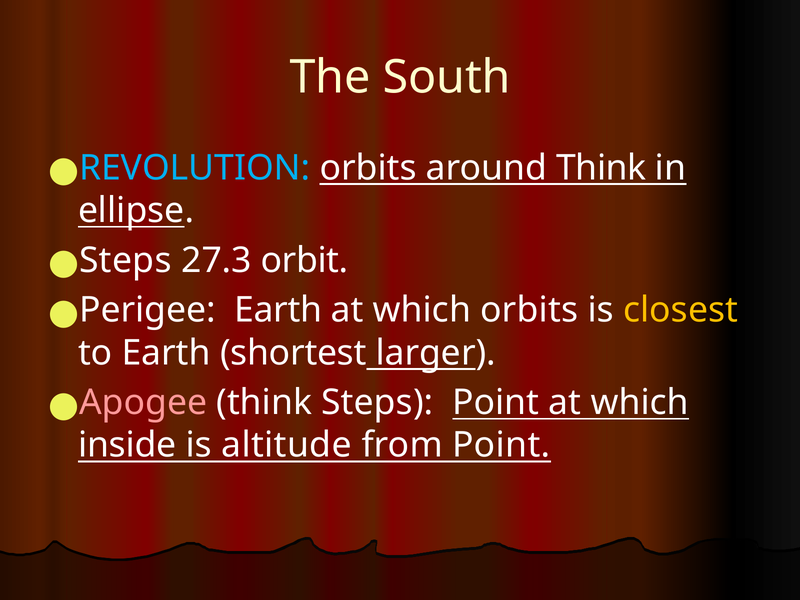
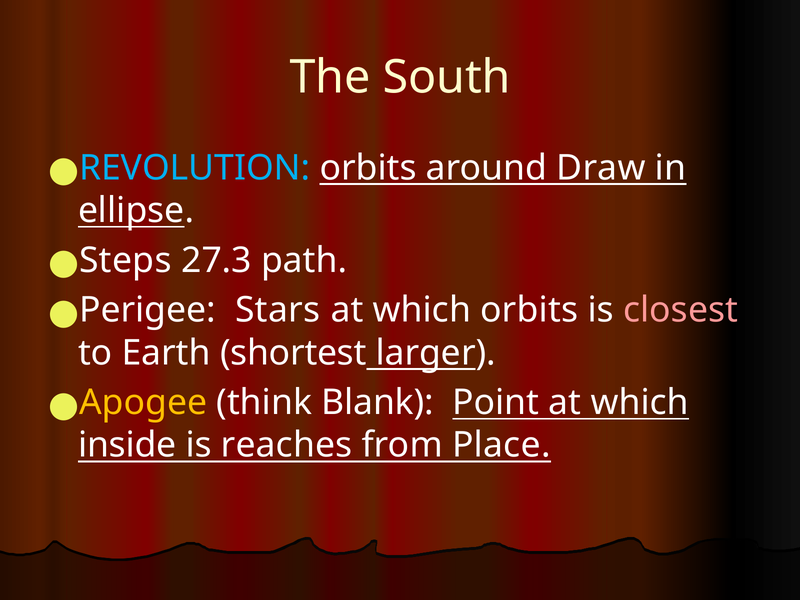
around Think: Think -> Draw (601, 168)
orbit: orbit -> path (304, 260)
Perigee Earth: Earth -> Stars (278, 310)
closest colour: yellow -> pink (681, 310)
Apogee colour: pink -> yellow (143, 403)
think Steps: Steps -> Blank (377, 403)
altitude: altitude -> reaches (287, 445)
from Point: Point -> Place (501, 445)
